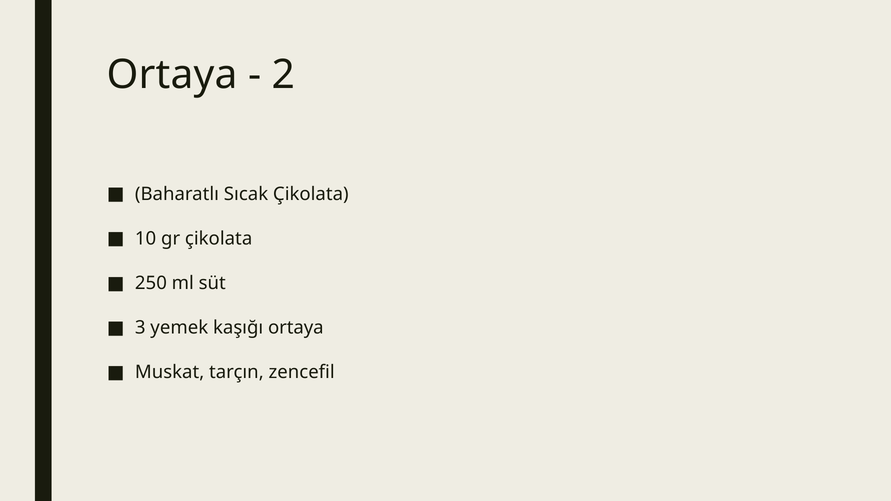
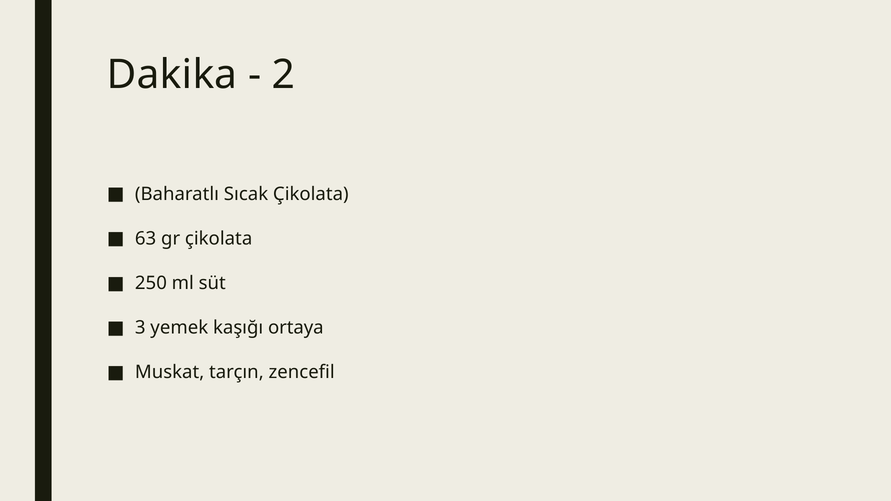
Ortaya: Ortaya -> Dakika (172, 75)
10: 10 -> 63 (146, 239)
